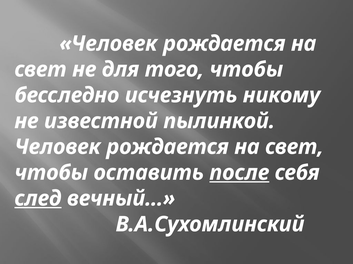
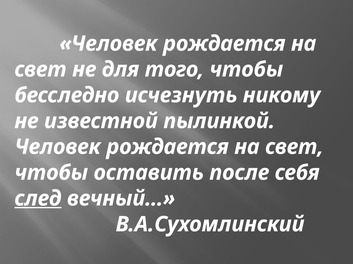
после underline: present -> none (239, 173)
